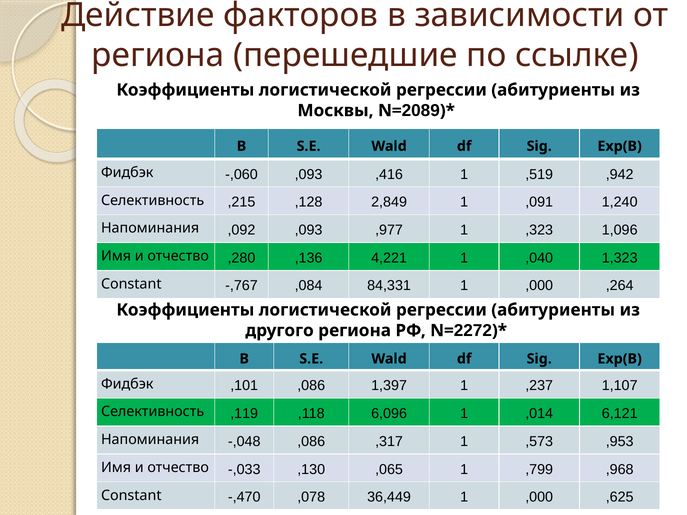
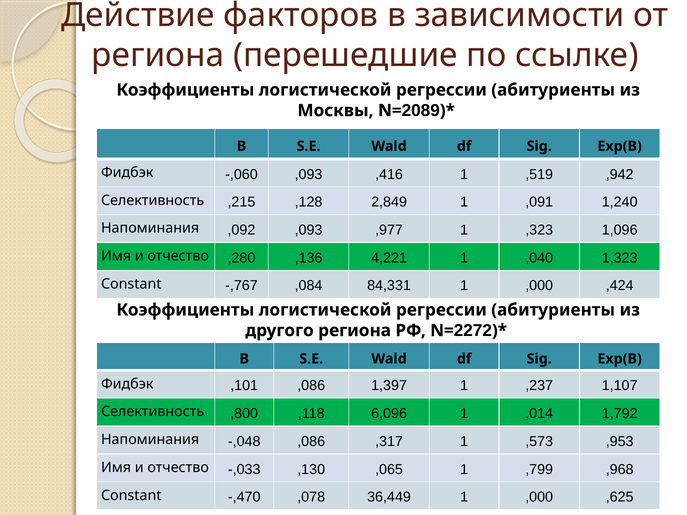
,264: ,264 -> ,424 (620, 286)
,119: ,119 -> ,800 (244, 414)
6,121: 6,121 -> 1,792 (620, 414)
